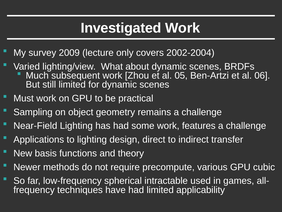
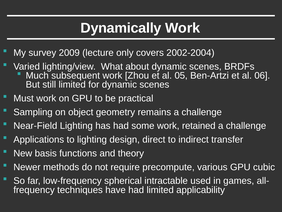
Investigated: Investigated -> Dynamically (121, 28)
features: features -> retained (199, 126)
